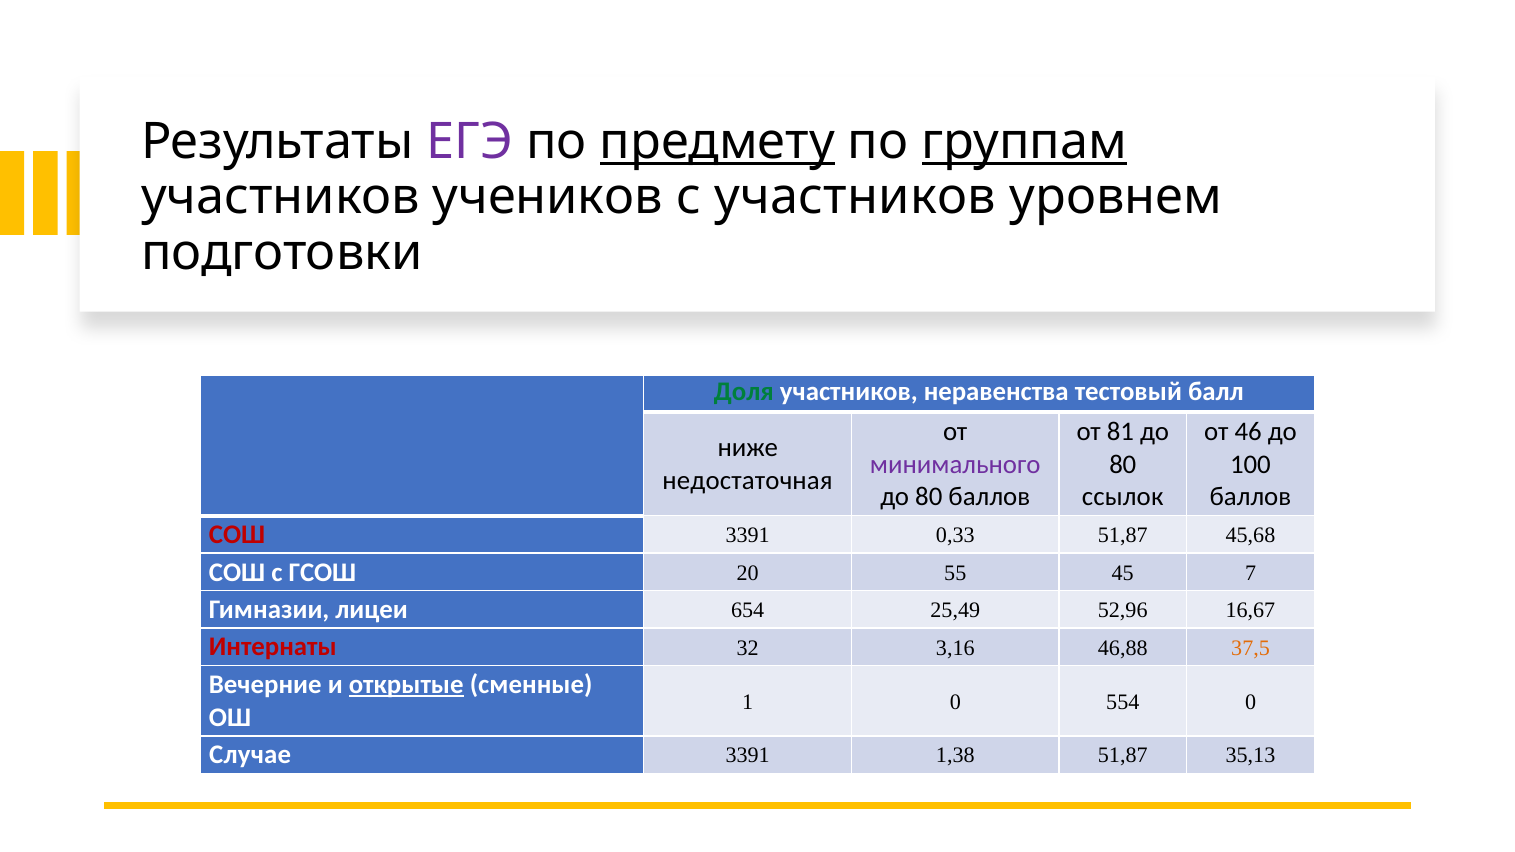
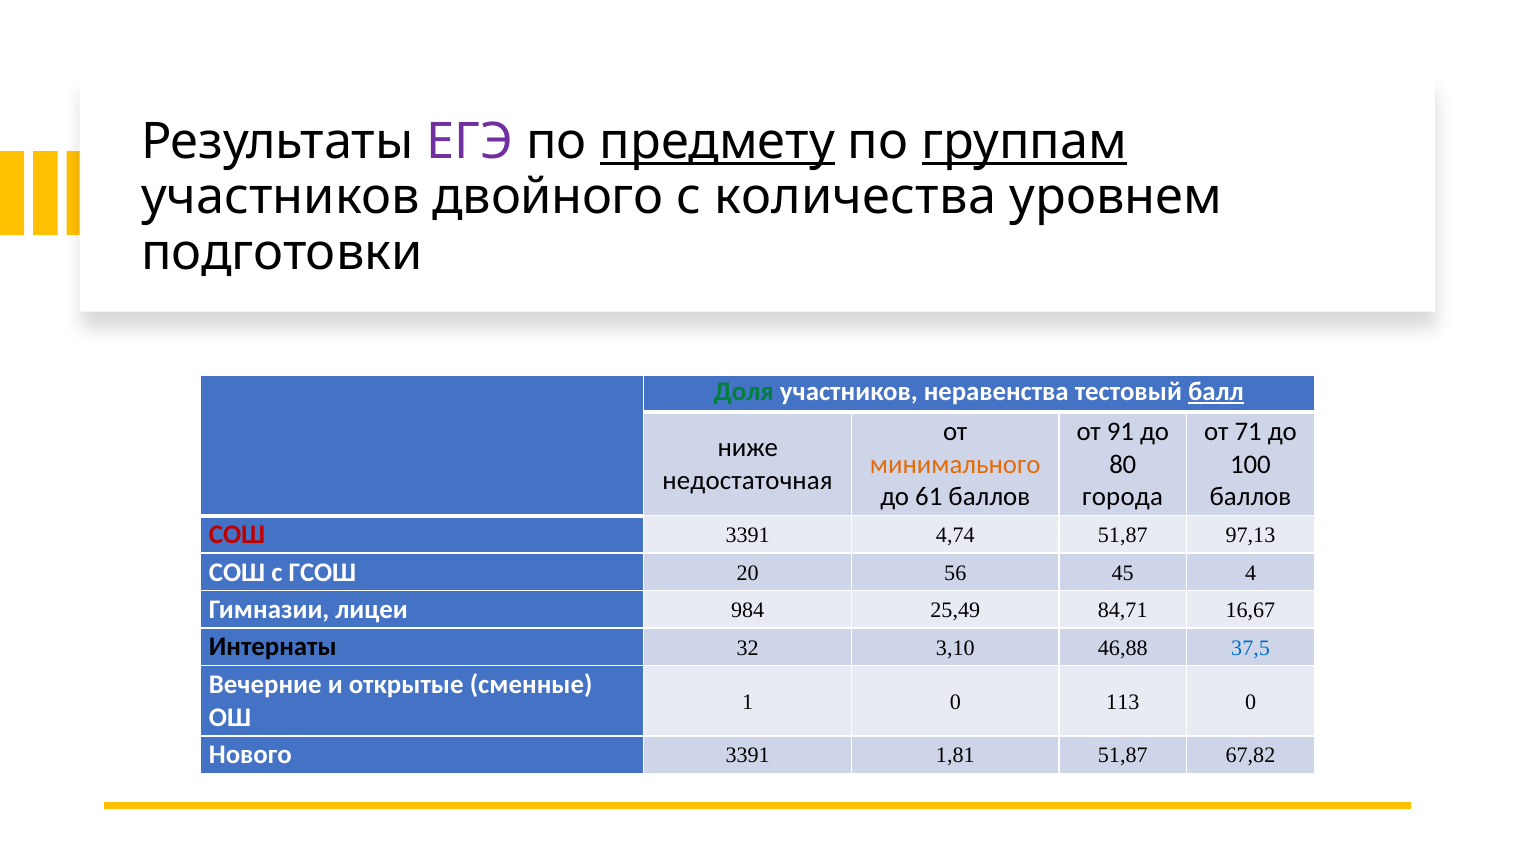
учеников: учеников -> двойного (548, 197)
с участников: участников -> количества (855, 197)
балл underline: none -> present (1216, 392)
81: 81 -> 91 (1120, 432)
46: 46 -> 71 (1248, 432)
минимального colour: purple -> orange (955, 464)
80: 80 -> 61 (929, 497)
ссылок: ссылок -> города (1123, 497)
0,33: 0,33 -> 4,74 (955, 536)
45,68: 45,68 -> 97,13 (1250, 536)
55: 55 -> 56 (955, 573)
7: 7 -> 4 (1251, 573)
654: 654 -> 984 (748, 610)
52,96: 52,96 -> 84,71 (1123, 610)
Интернаты colour: red -> black (273, 647)
3,16: 3,16 -> 3,10 (955, 648)
37,5 colour: orange -> blue (1251, 648)
открытые underline: present -> none (406, 685)
554: 554 -> 113 (1123, 702)
Случае: Случае -> Нового (250, 755)
1,38: 1,38 -> 1,81 (955, 756)
35,13: 35,13 -> 67,82 (1250, 756)
